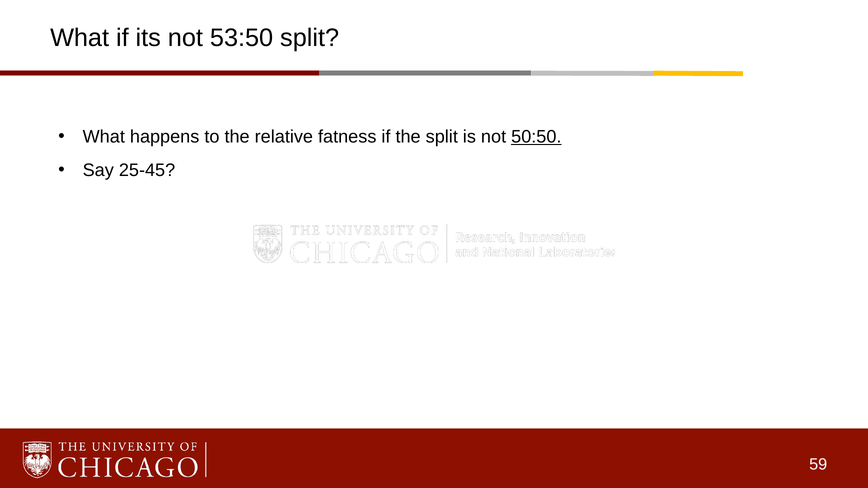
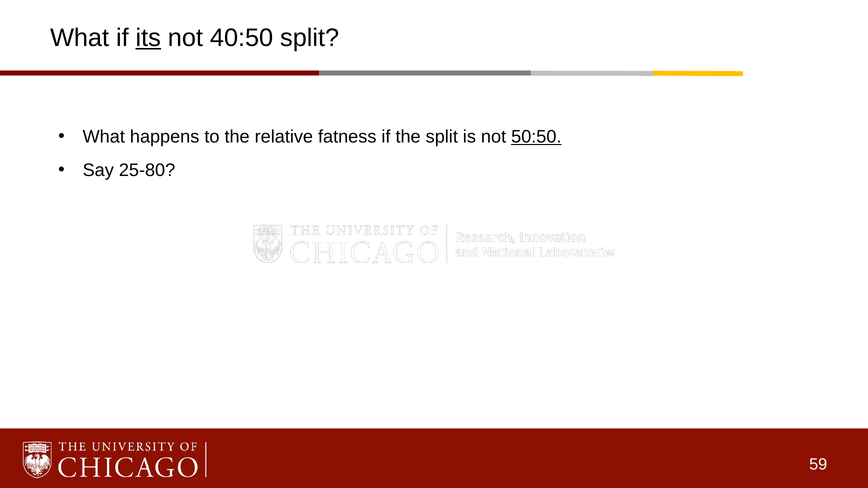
its underline: none -> present (148, 38)
53:50: 53:50 -> 40:50 (242, 38)
25-45: 25-45 -> 25-80 (147, 170)
